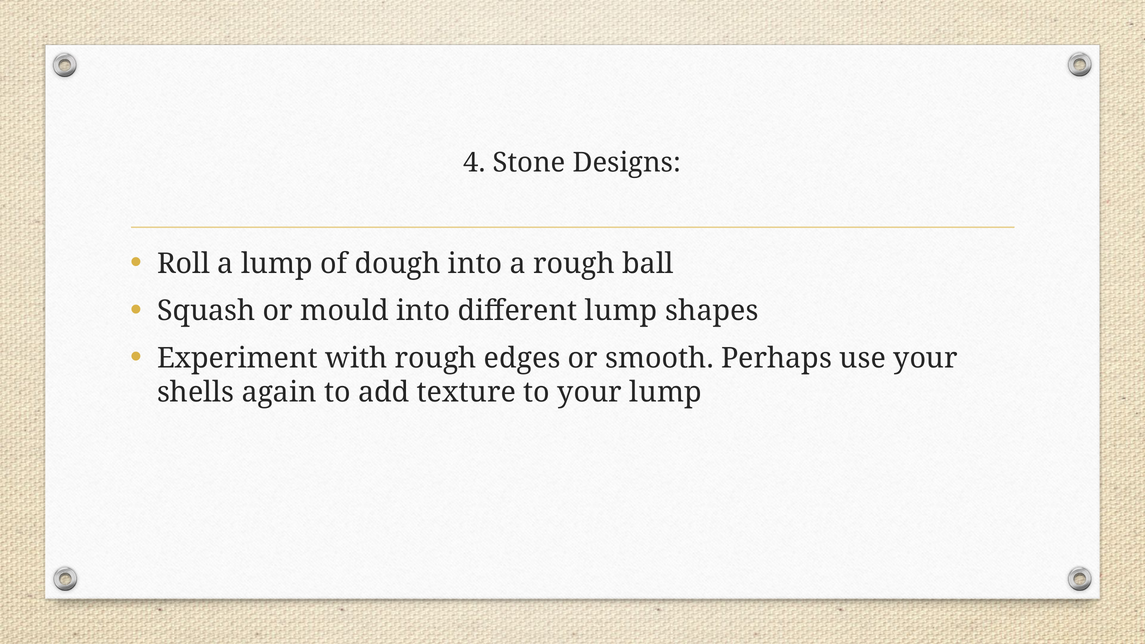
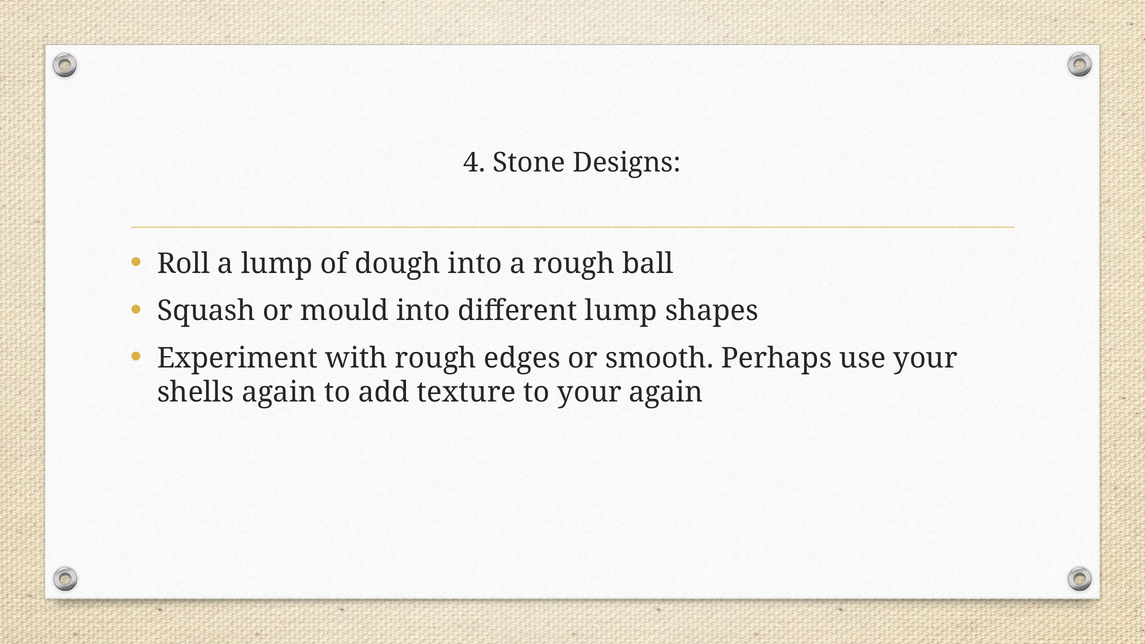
your lump: lump -> again (666, 392)
